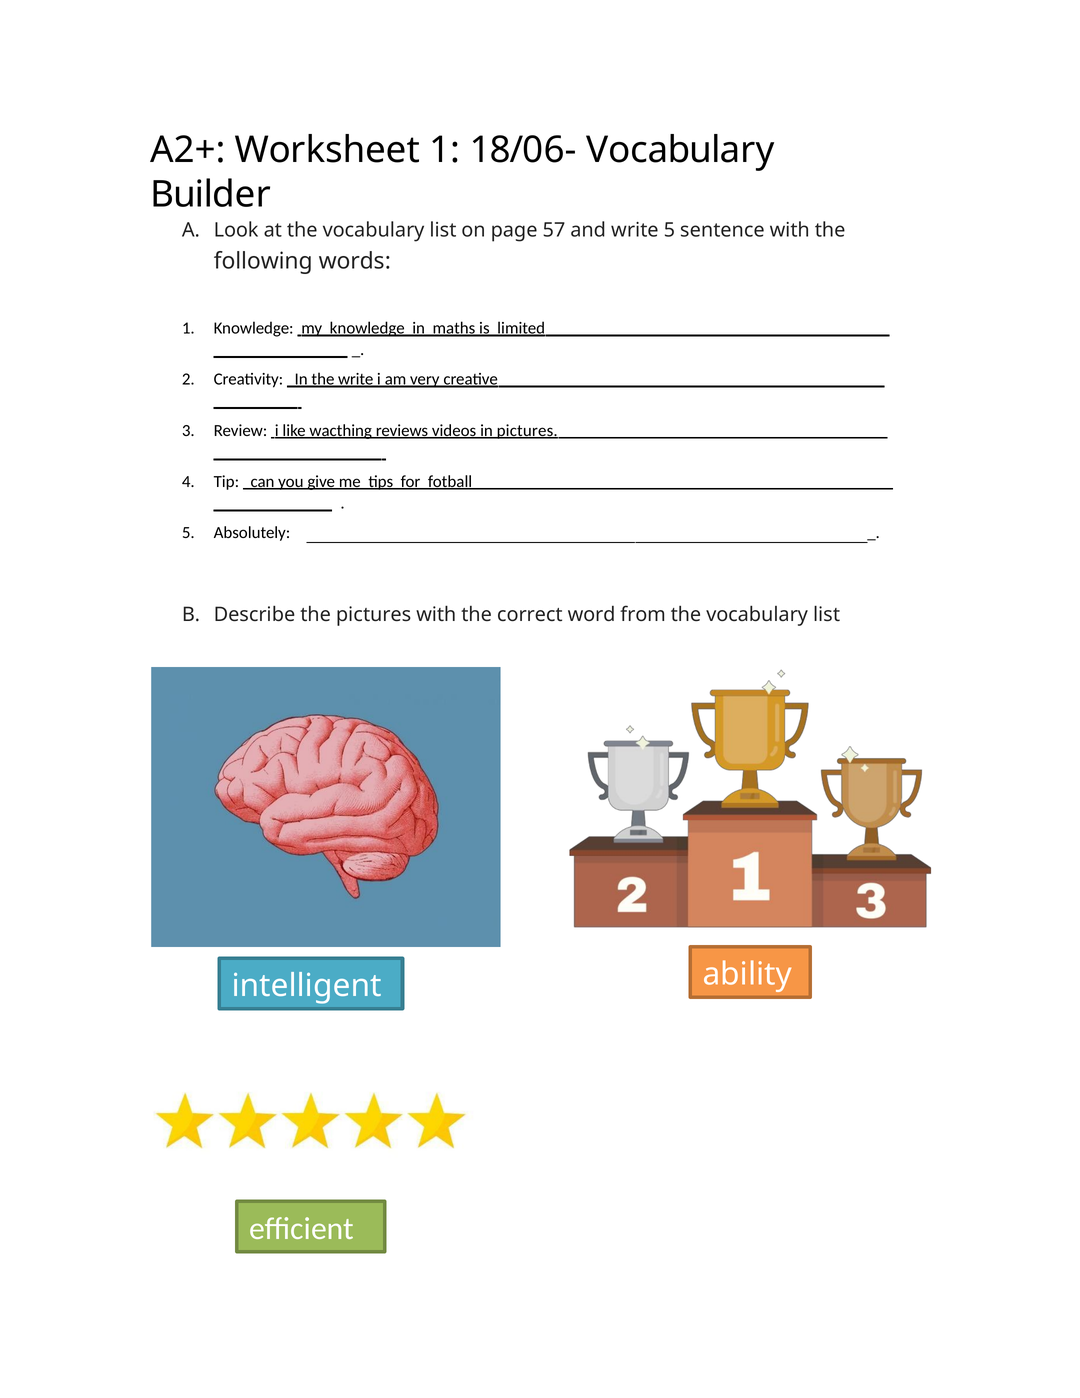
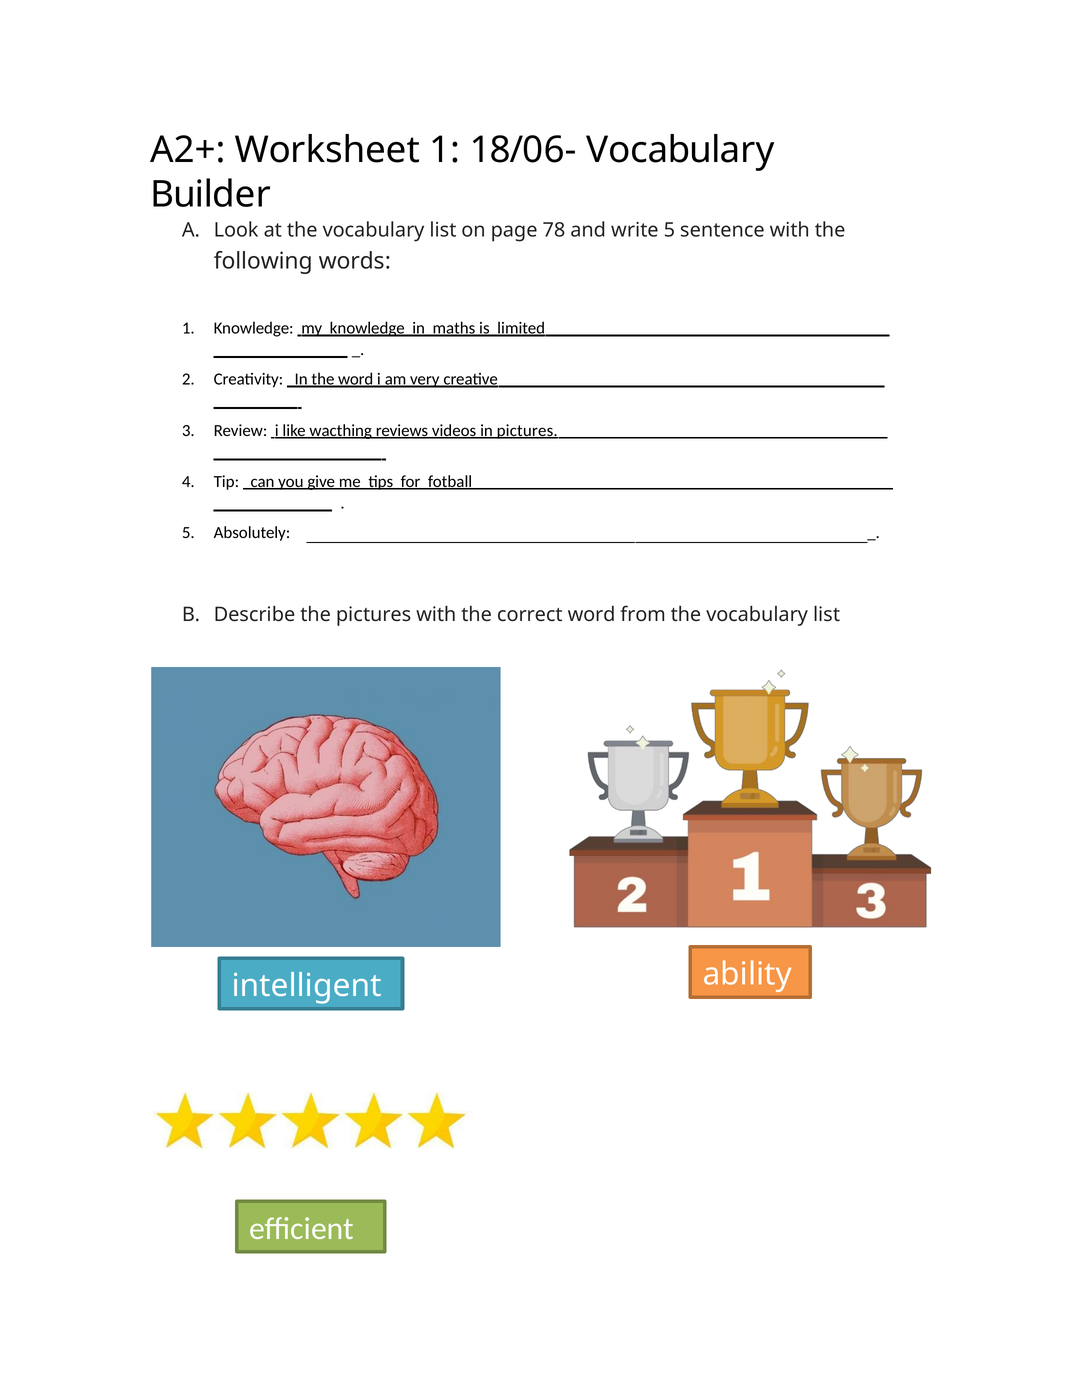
57: 57 -> 78 (554, 230)
the write: write -> word (356, 379)
